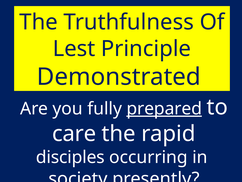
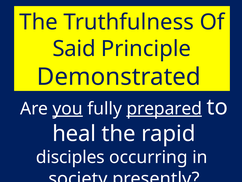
Lest: Lest -> Said (74, 49)
you underline: none -> present (68, 108)
care: care -> heal (74, 133)
